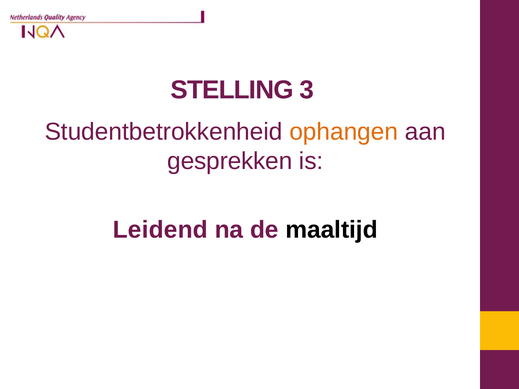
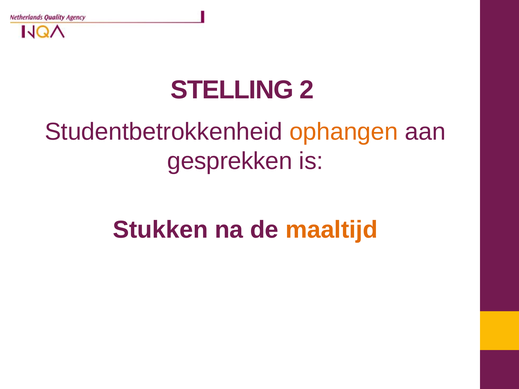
3: 3 -> 2 (307, 90)
Leidend: Leidend -> Stukken (160, 230)
maaltijd colour: black -> orange (332, 230)
